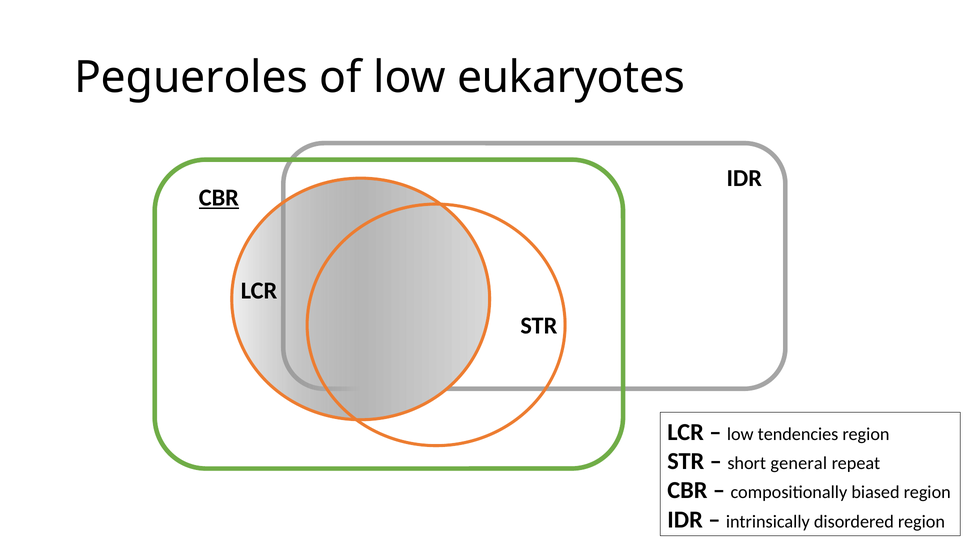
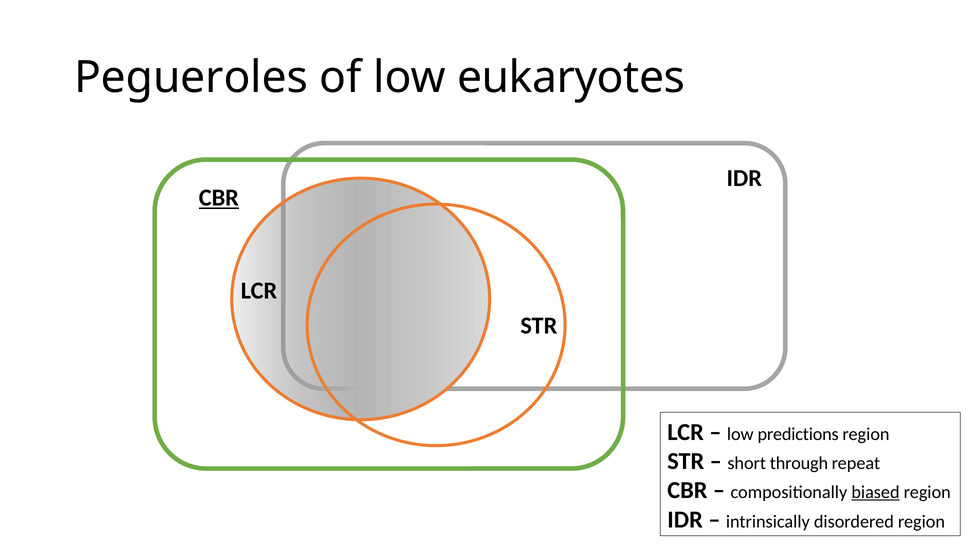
tendencies: tendencies -> predictions (798, 434)
general: general -> through (799, 463)
biased underline: none -> present (876, 492)
